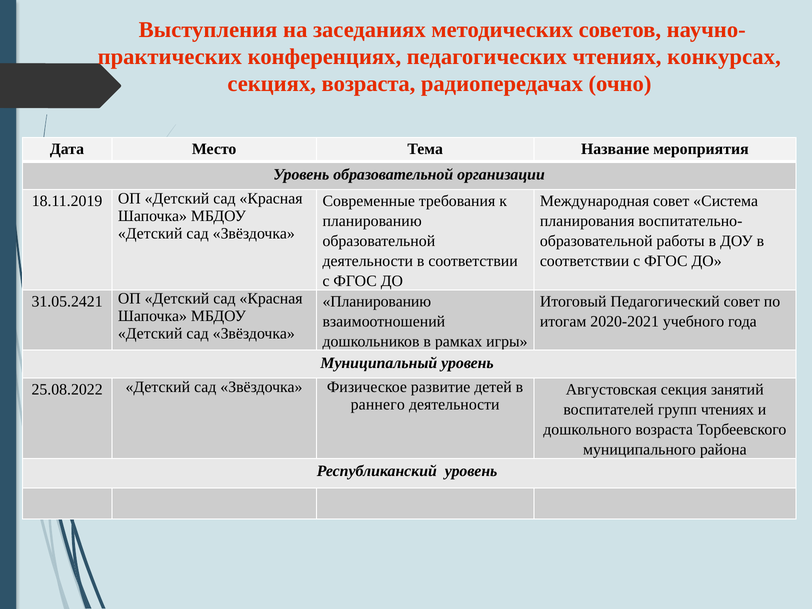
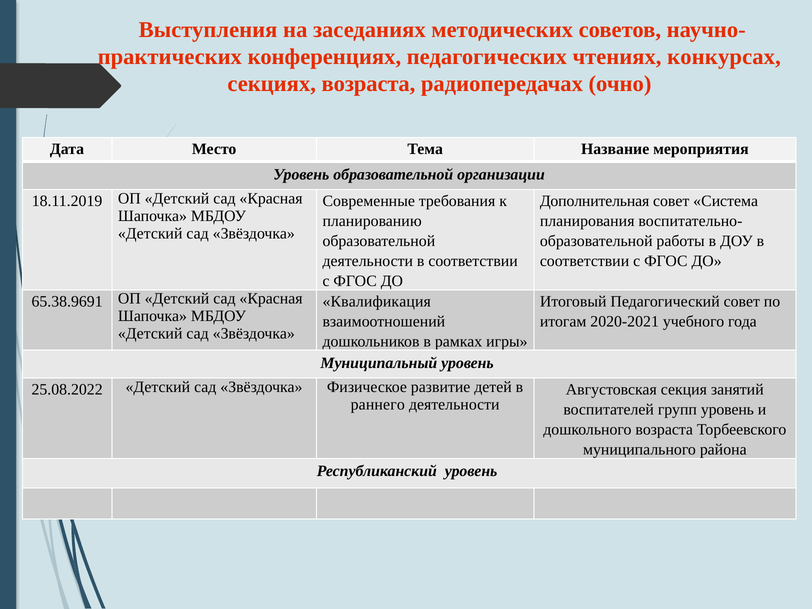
Международная: Международная -> Дополнительная (595, 201)
31.05.2421: 31.05.2421 -> 65.38.9691 (67, 301)
Планированию: Планированию -> Квалификация (377, 301)
групп чтениях: чтениях -> уровень (727, 410)
